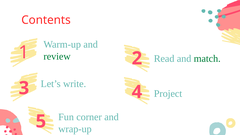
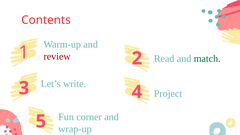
review colour: green -> red (57, 56)
